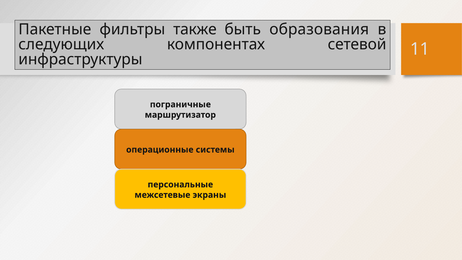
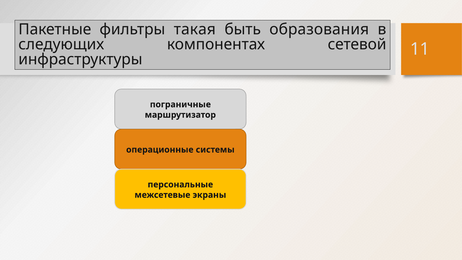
также: также -> такая (195, 29)
